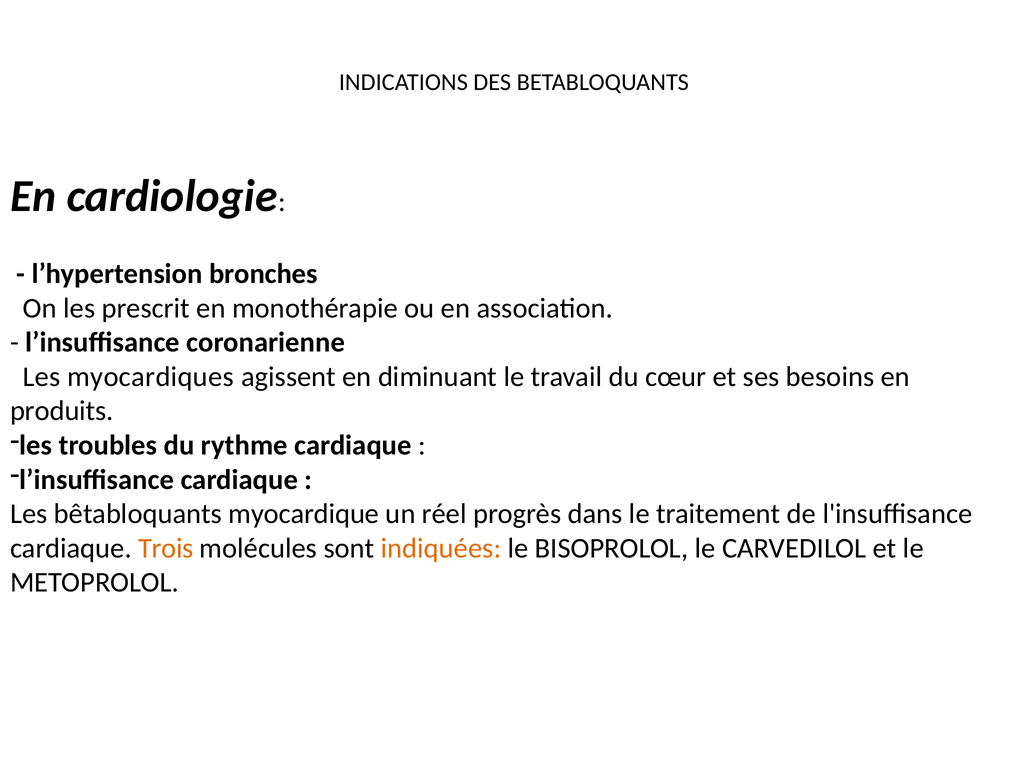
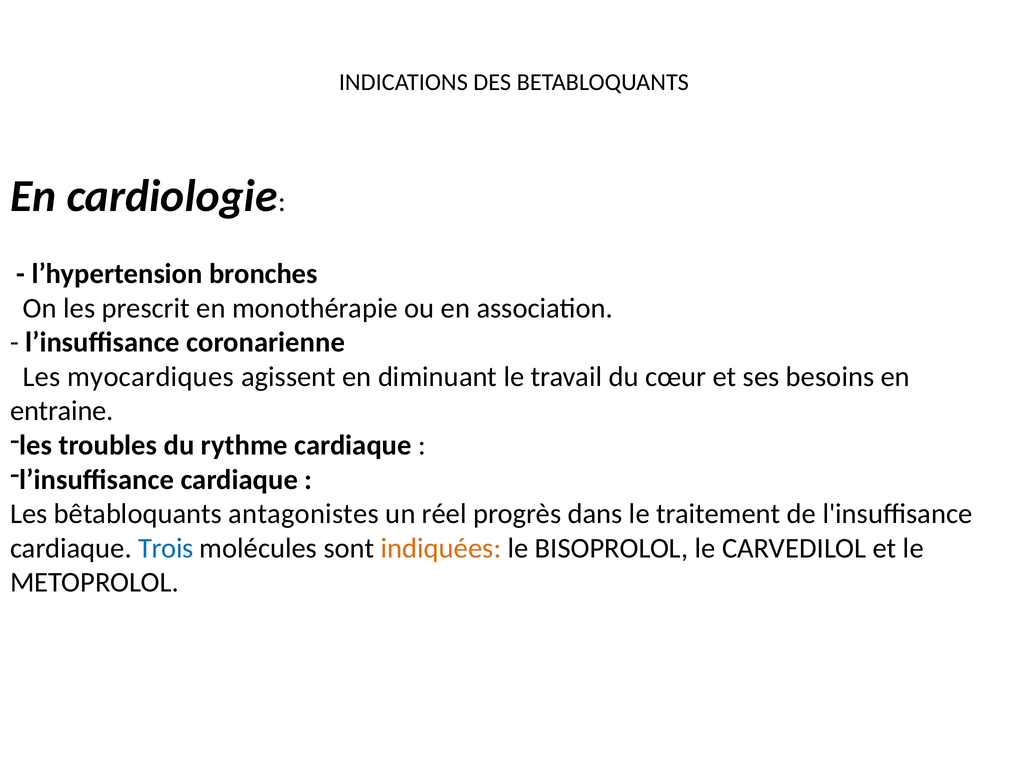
produits: produits -> entraine (62, 411)
myocardique: myocardique -> antagonistes (304, 514)
Trois colour: orange -> blue (166, 548)
